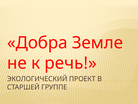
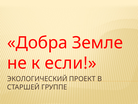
речь: речь -> если (71, 63)
